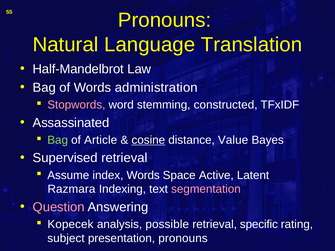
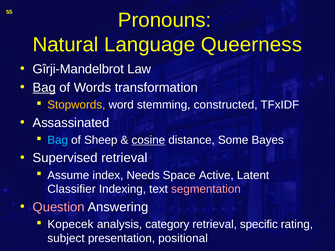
Translation: Translation -> Queerness (251, 45)
Half-Mandelbrot: Half-Mandelbrot -> Gîrji-Mandelbrot (78, 69)
Bag underline: none -> present (44, 88)
administration: administration -> transformation (156, 88)
Stopwords colour: pink -> yellow (76, 105)
Bag colour: light green -> light blue (58, 140)
Article: Article -> Sheep (101, 140)
Value: Value -> Some (233, 140)
index Words: Words -> Needs (143, 175)
Razmara: Razmara -> Classifier (71, 189)
possible: possible -> category (167, 224)
presentation pronouns: pronouns -> positional (183, 238)
